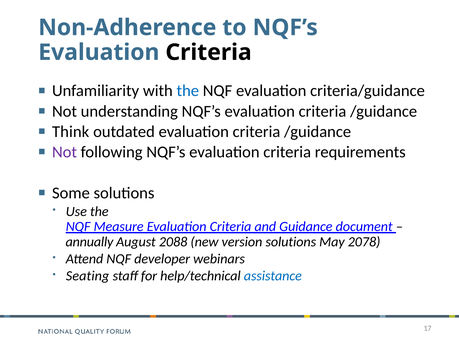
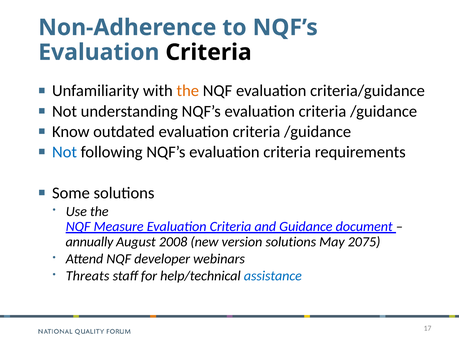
the colour: blue -> orange (188, 91)
Think: Think -> Know (71, 132)
Not colour: purple -> blue (64, 152)
2088: 2088 -> 2008 (173, 242)
2078: 2078 -> 2075 (364, 242)
Seating: Seating -> Threats (88, 276)
